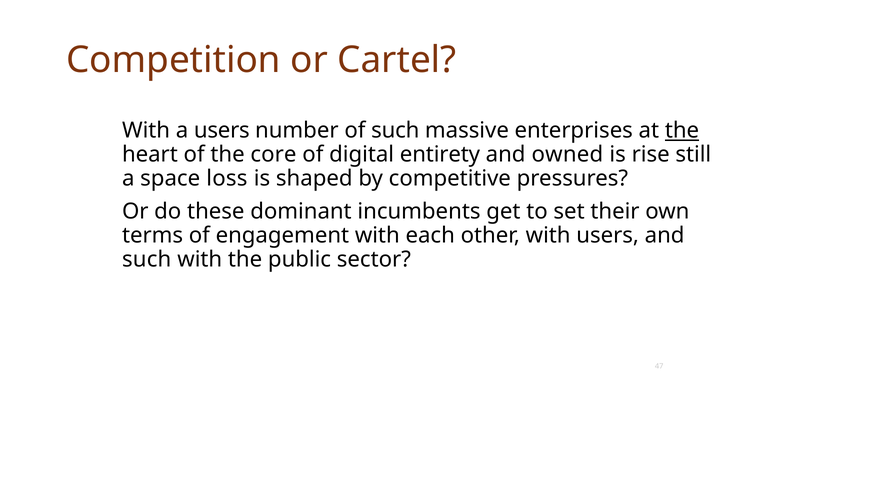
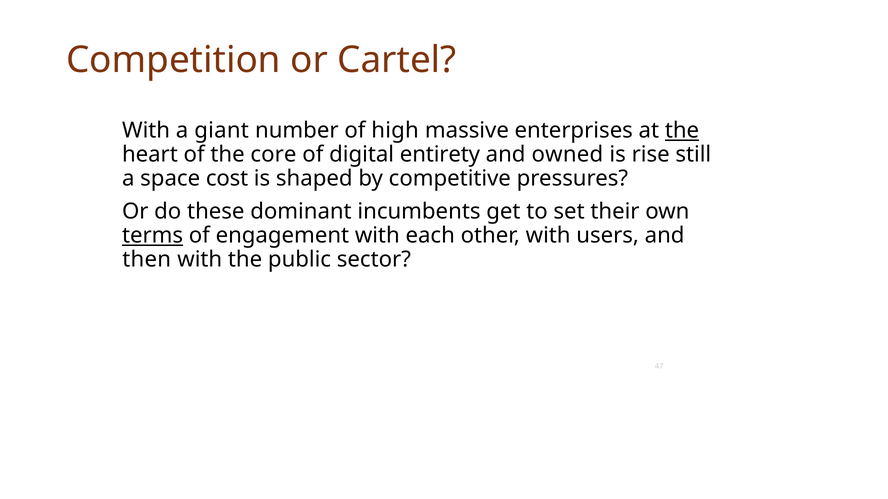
a users: users -> giant (222, 131)
of such: such -> high (395, 131)
loss: loss -> cost (227, 179)
terms underline: none -> present (153, 236)
such: such -> then (147, 260)
